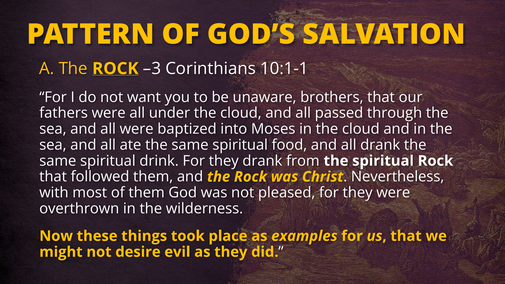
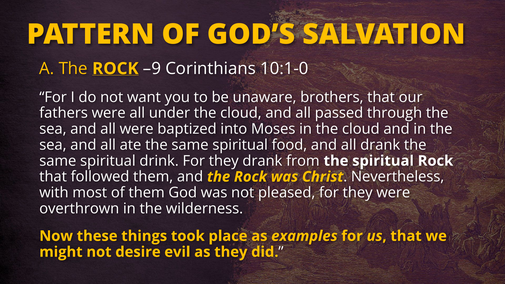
–3: –3 -> –9 (152, 69)
10:1-1: 10:1-1 -> 10:1-0 (284, 69)
